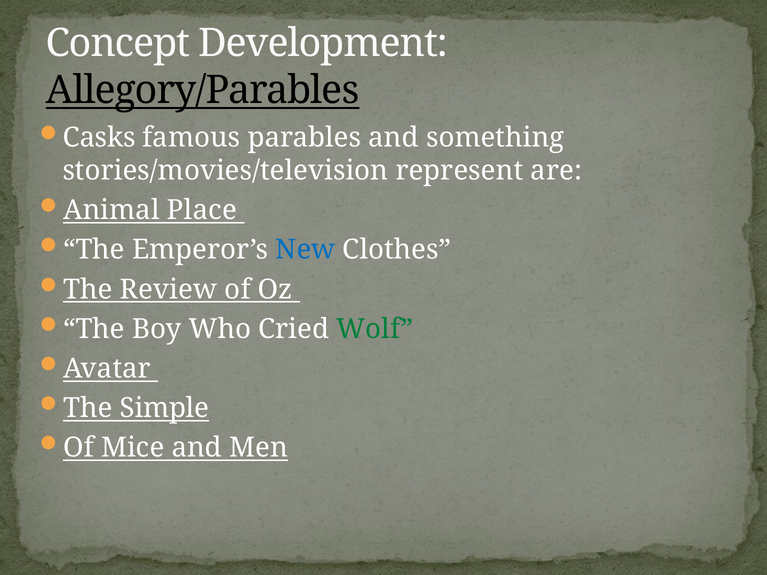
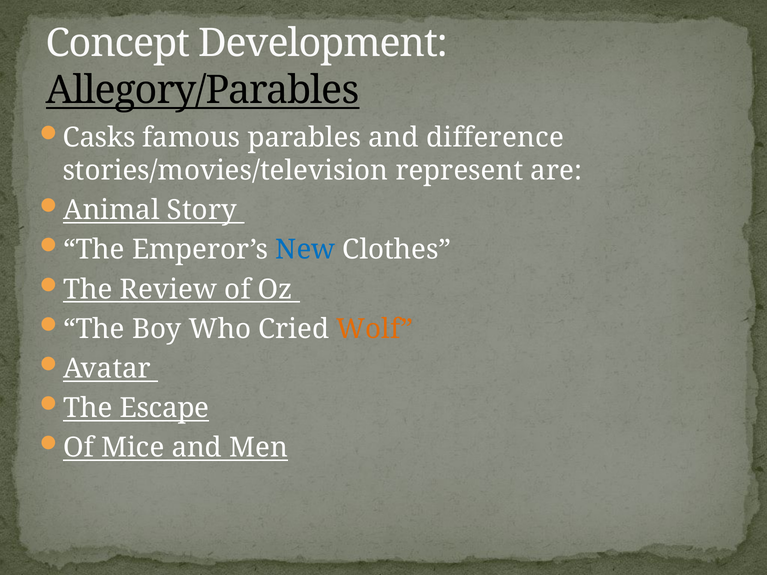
something: something -> difference (495, 137)
Place: Place -> Story (202, 210)
Wolf colour: green -> orange (375, 329)
Simple: Simple -> Escape (164, 408)
